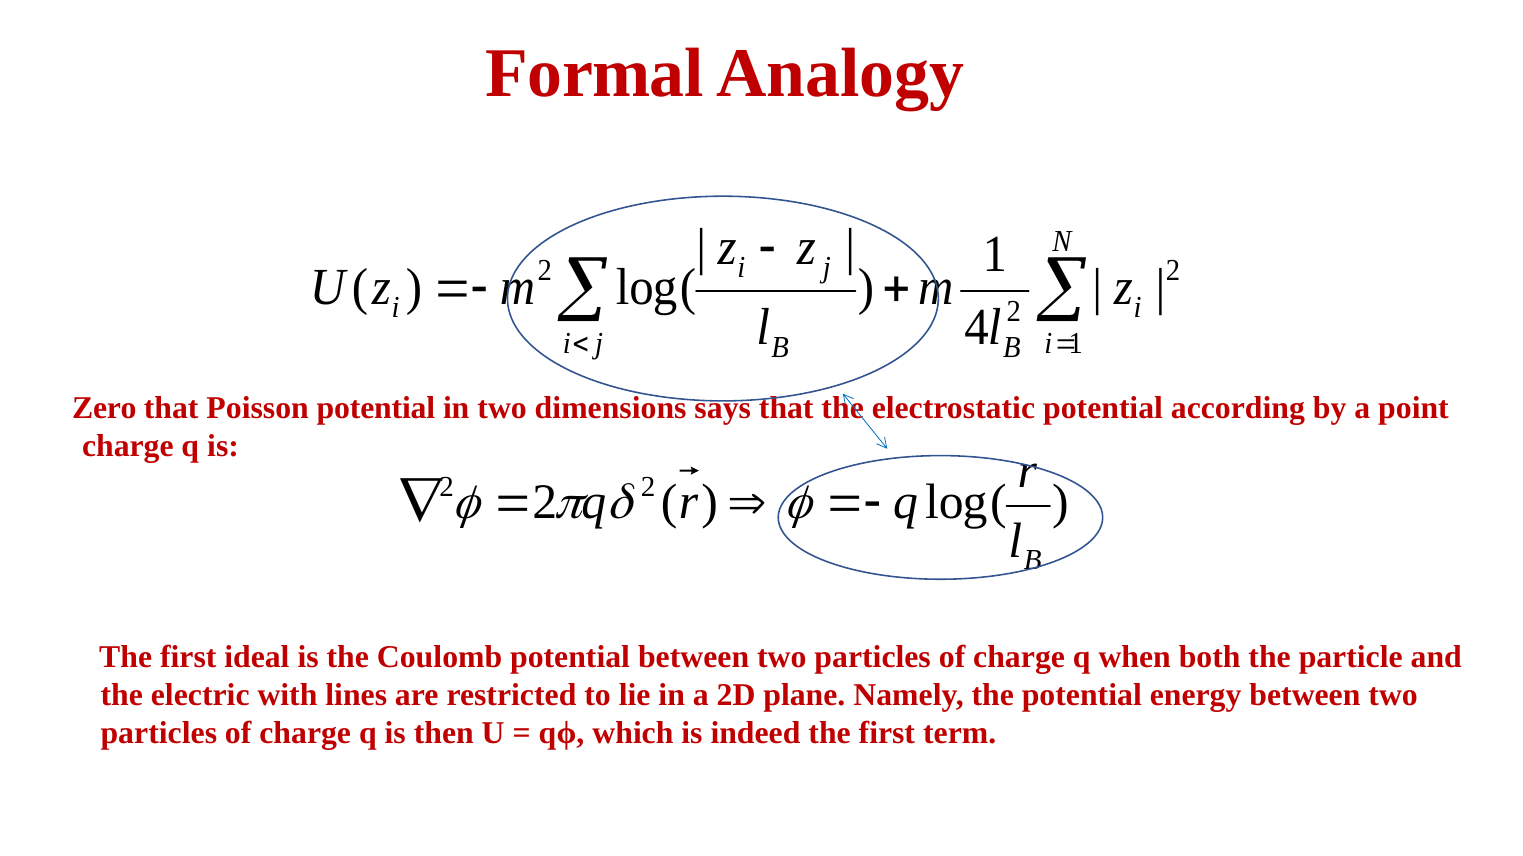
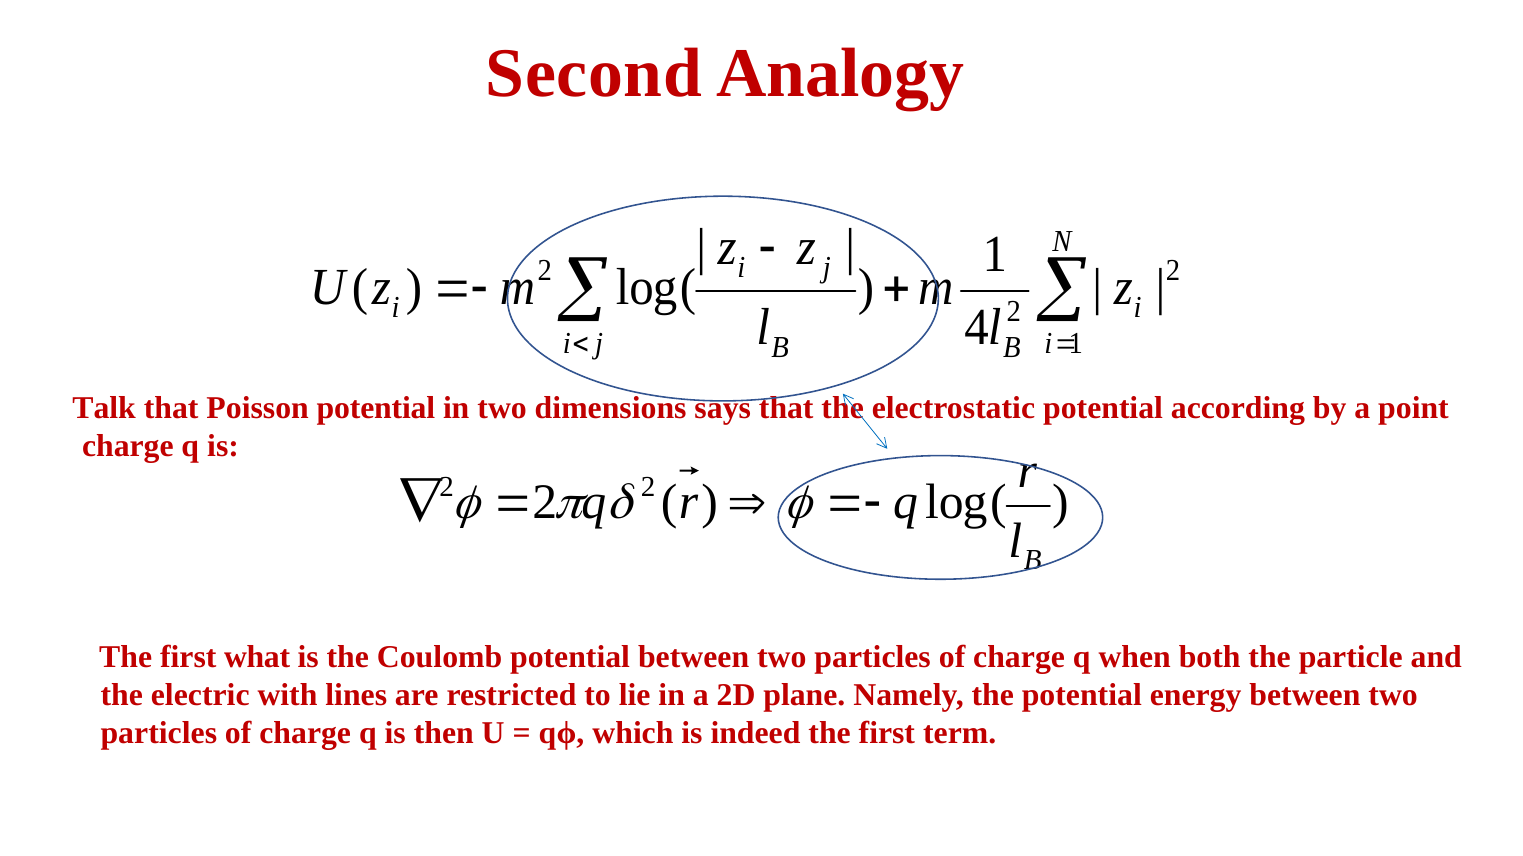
Formal: Formal -> Second (594, 74)
Zero: Zero -> Talk (104, 409)
ideal: ideal -> what (257, 658)
